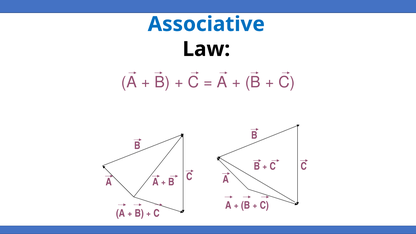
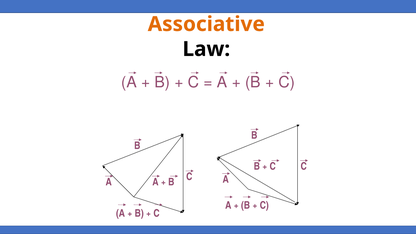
Associative colour: blue -> orange (206, 24)
